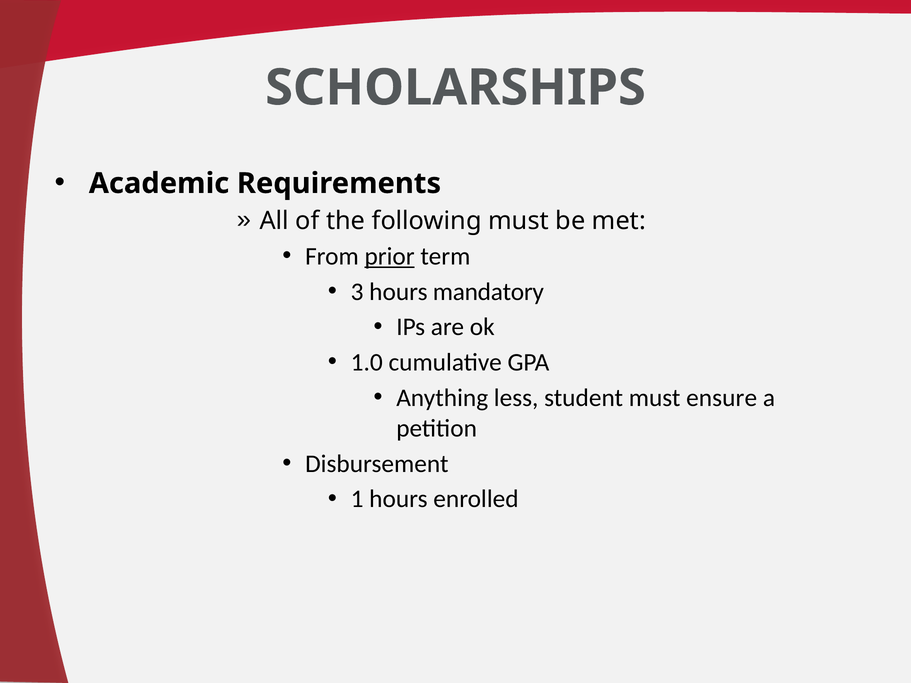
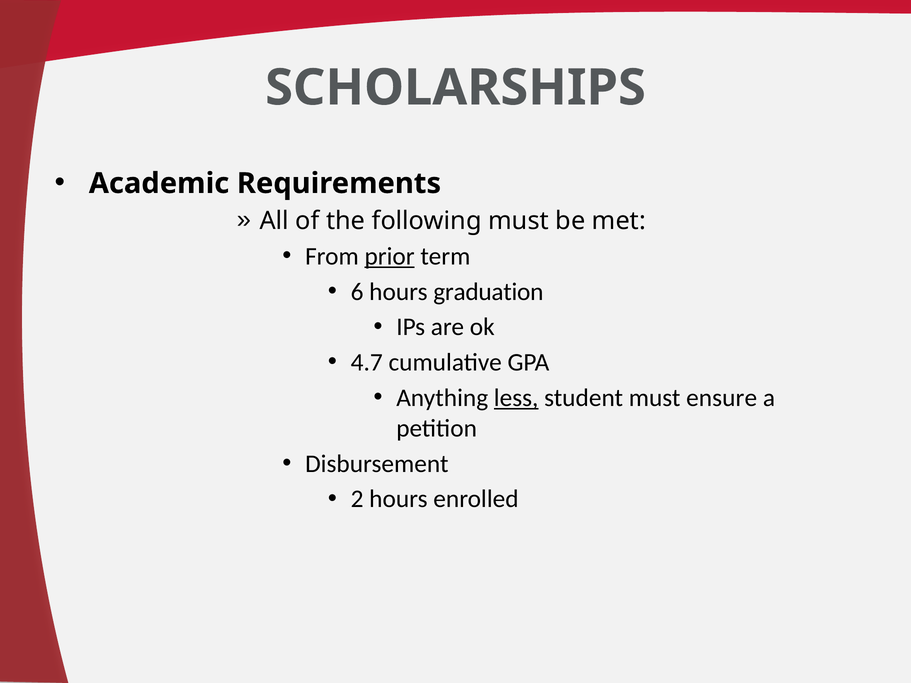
3: 3 -> 6 (357, 292)
mandatory: mandatory -> graduation (488, 292)
1.0: 1.0 -> 4.7 (367, 363)
less underline: none -> present (516, 398)
1: 1 -> 2 (357, 499)
